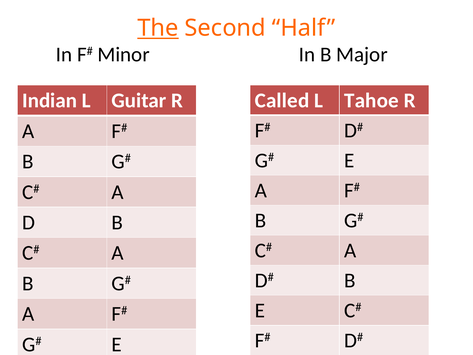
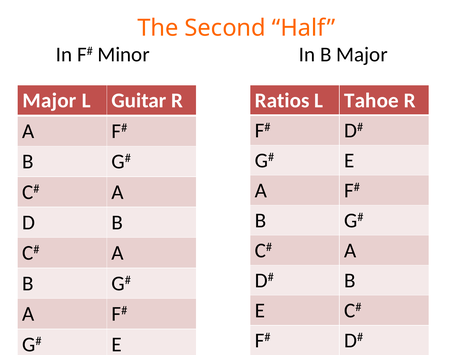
The underline: present -> none (158, 28)
Indian: Indian -> Major (49, 101)
Called: Called -> Ratios (282, 101)
